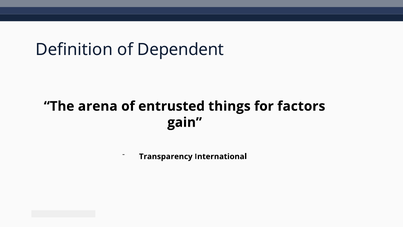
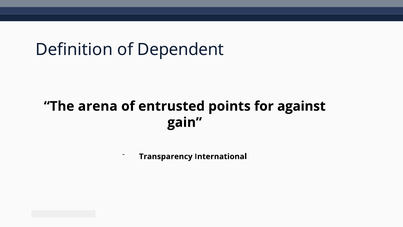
things: things -> points (229, 106)
factors: factors -> against (301, 106)
